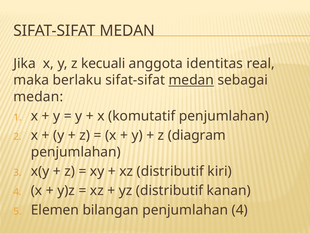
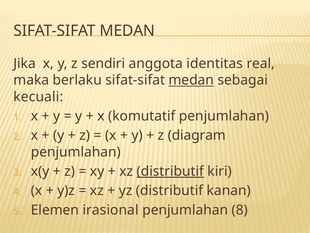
kecuali: kecuali -> sendiri (103, 63)
medan: medan -> kecuali (38, 97)
distributif underline: none -> present (170, 171)
bilangan: bilangan -> irasional (111, 210)
penjumlahan 4: 4 -> 8 (240, 210)
